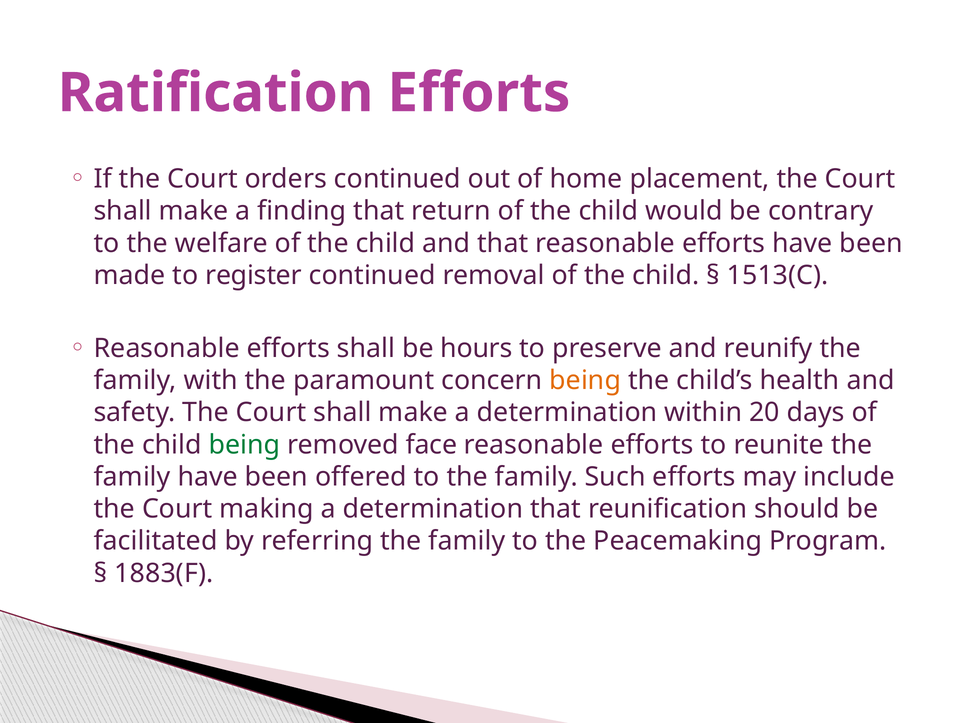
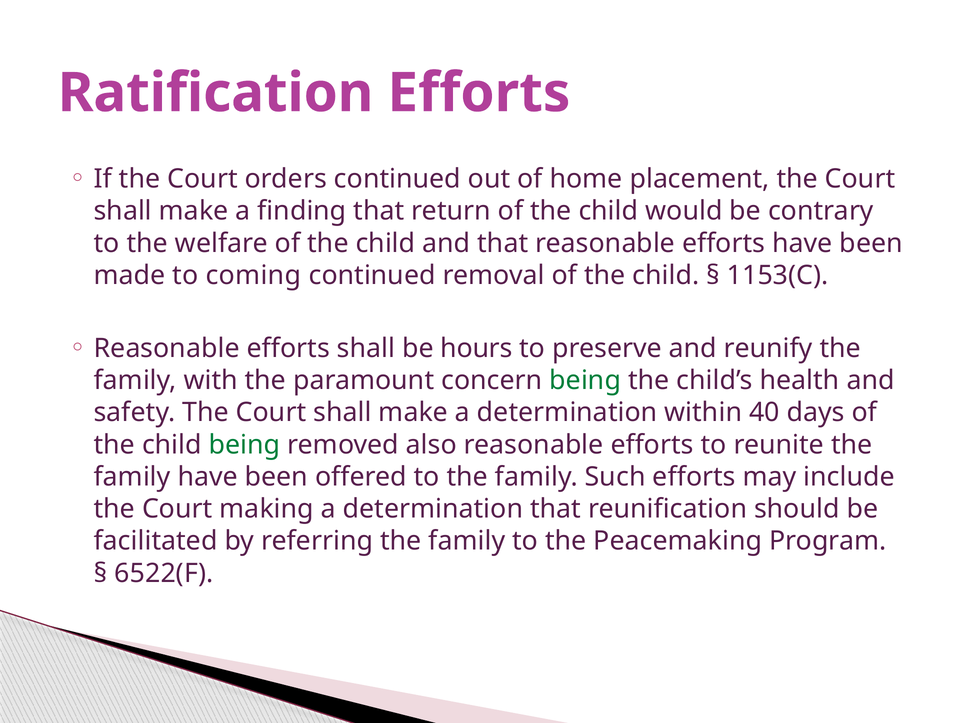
register: register -> coming (253, 275)
1513(C: 1513(C -> 1153(C (778, 275)
being colour: orange -> green (585, 380)
20: 20 -> 40 (764, 412)
face: face -> also (431, 444)
1883(F: 1883(F -> 6522(F (164, 573)
